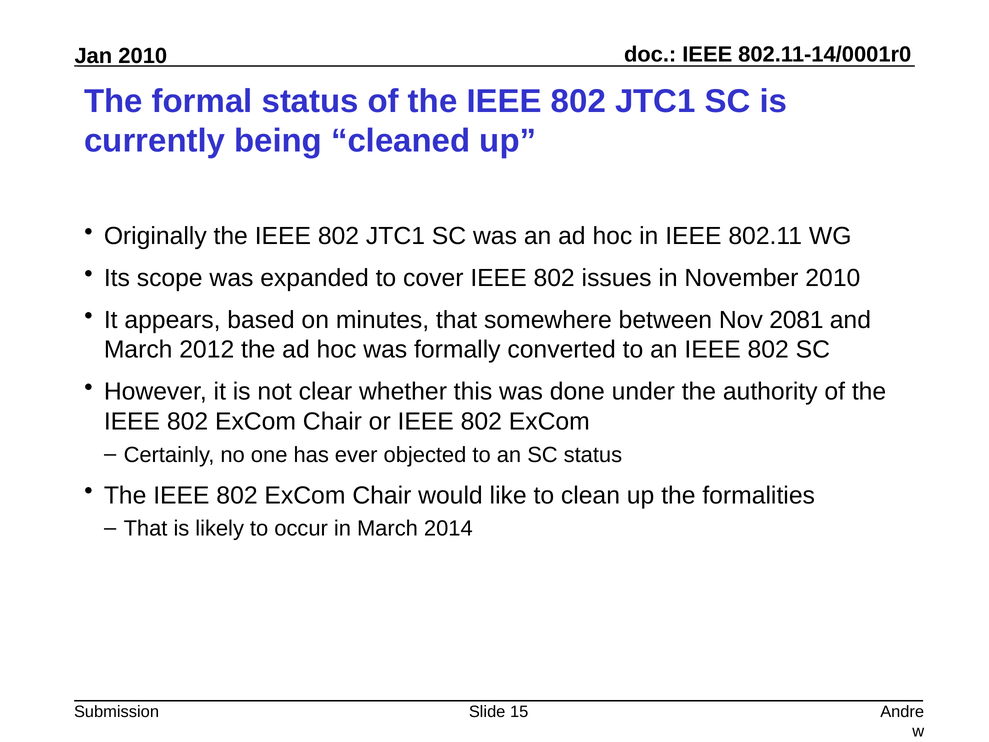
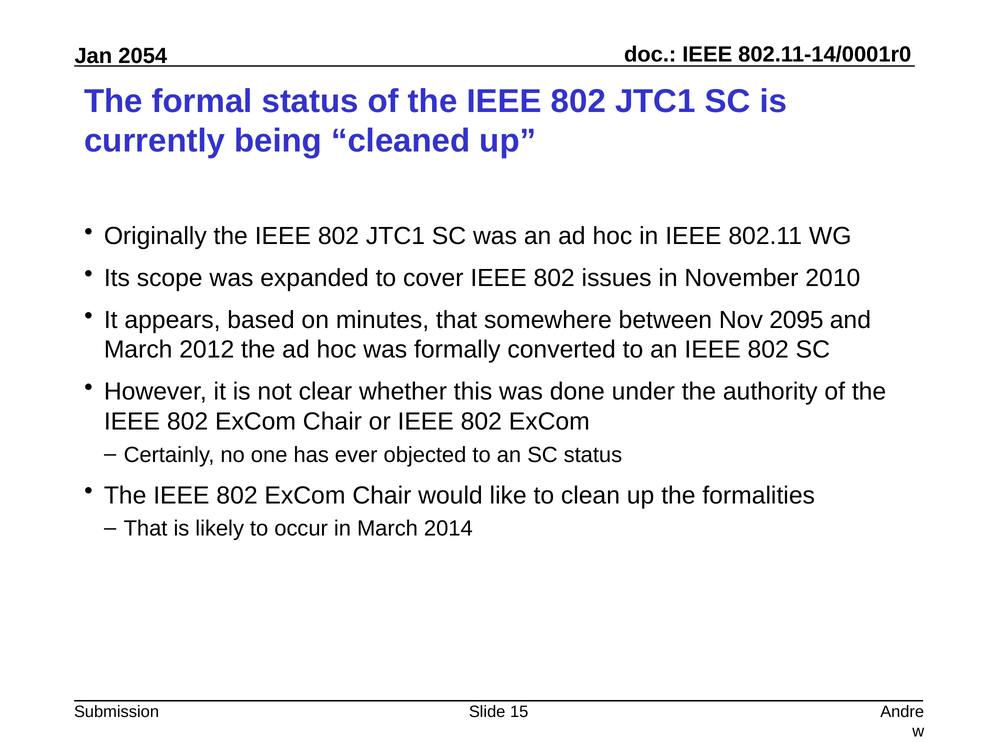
2010: 2010 -> 2054 (143, 56)
2081: 2081 -> 2095 (796, 320)
